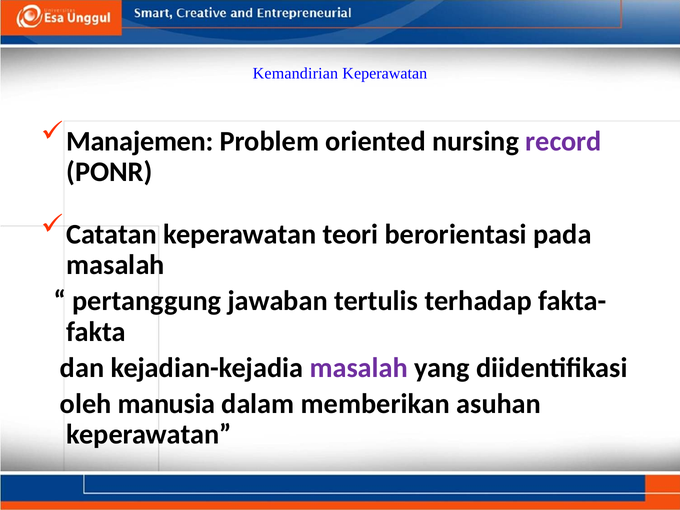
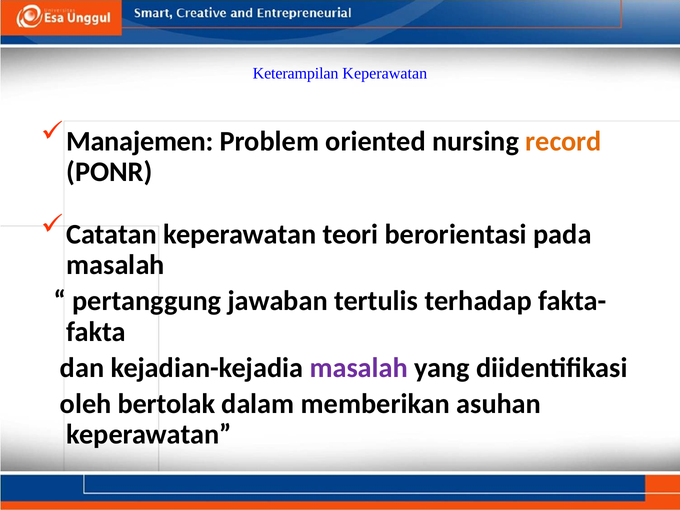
Kemandirian: Kemandirian -> Keterampilan (296, 74)
record colour: purple -> orange (563, 141)
manusia: manusia -> bertolak (167, 404)
